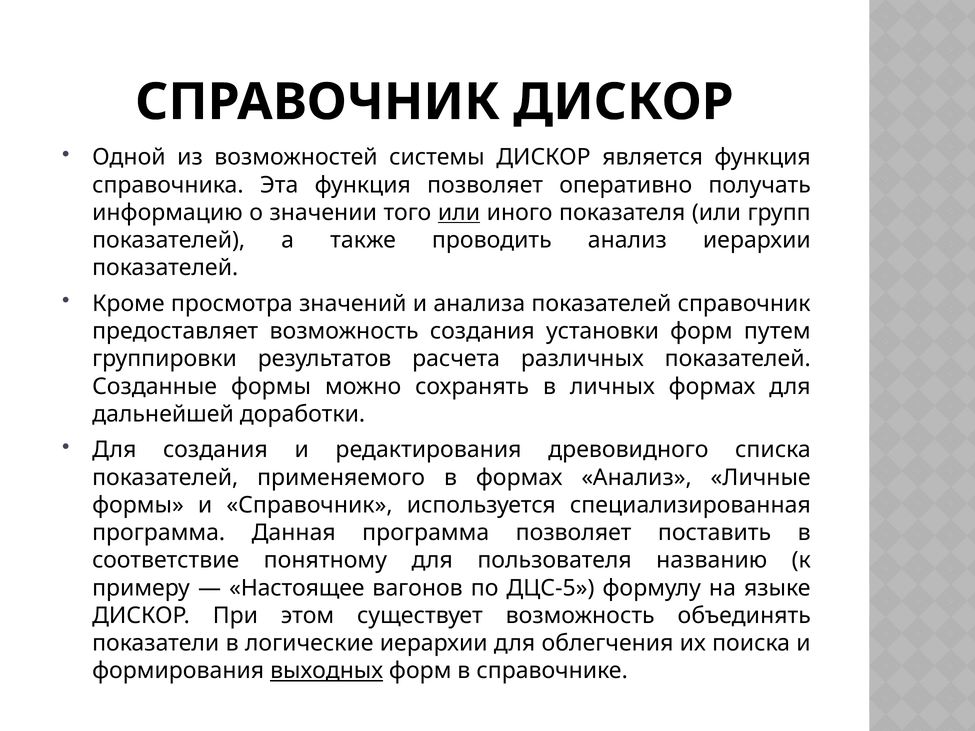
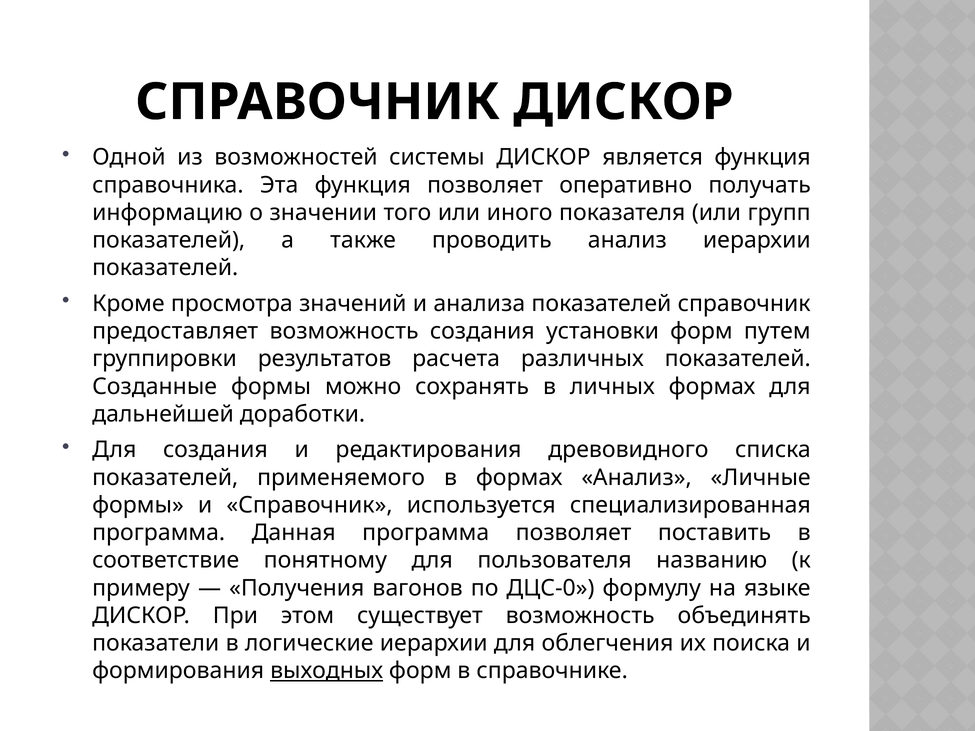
или underline: present -> none (459, 213)
Настоящее: Настоящее -> Получения (297, 588)
ДЦС-5: ДЦС-5 -> ДЦС-0 (550, 588)
